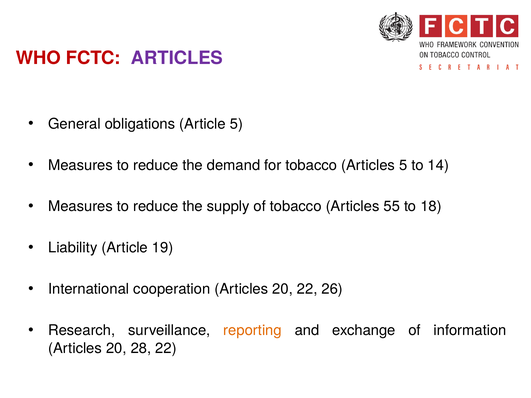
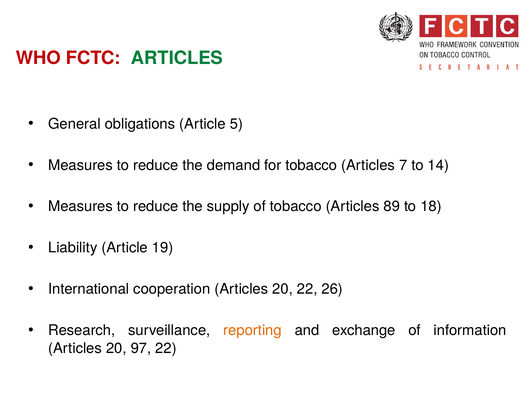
ARTICLES colour: purple -> green (177, 58)
Articles 5: 5 -> 7 (403, 165)
55: 55 -> 89 (392, 207)
28: 28 -> 97 (141, 348)
